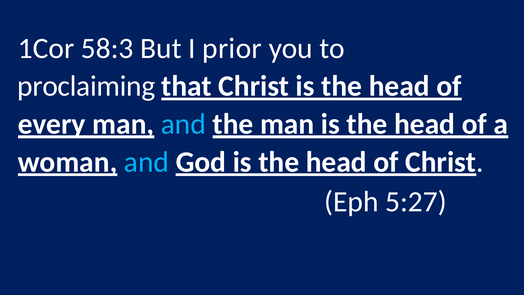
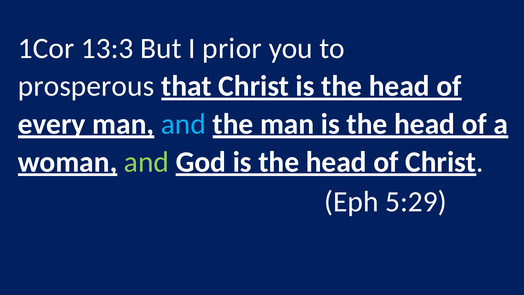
58:3: 58:3 -> 13:3 (107, 48)
proclaiming: proclaiming -> prosperous (86, 86)
and colour: light blue -> light green (146, 162)
5:27: 5:27 -> 5:29 (416, 202)
